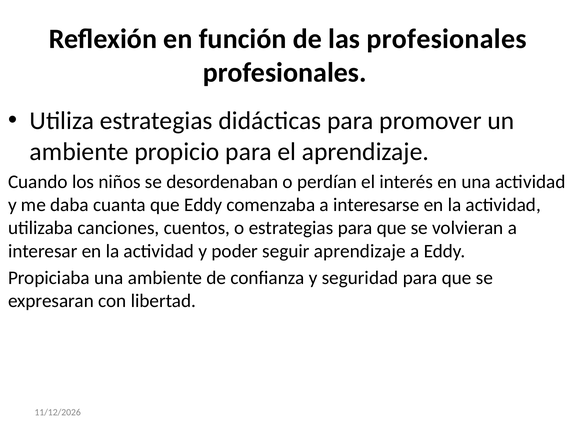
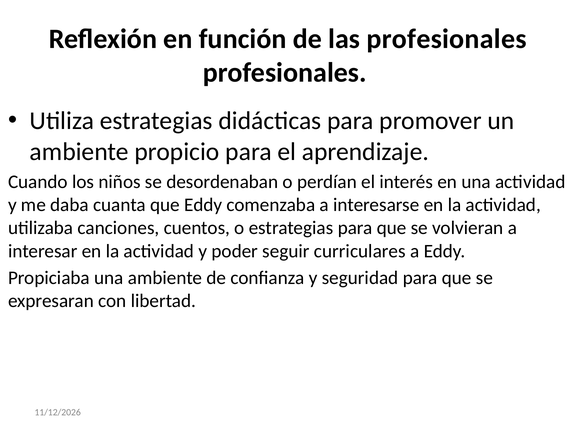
seguir aprendizaje: aprendizaje -> curriculares (360, 251)
